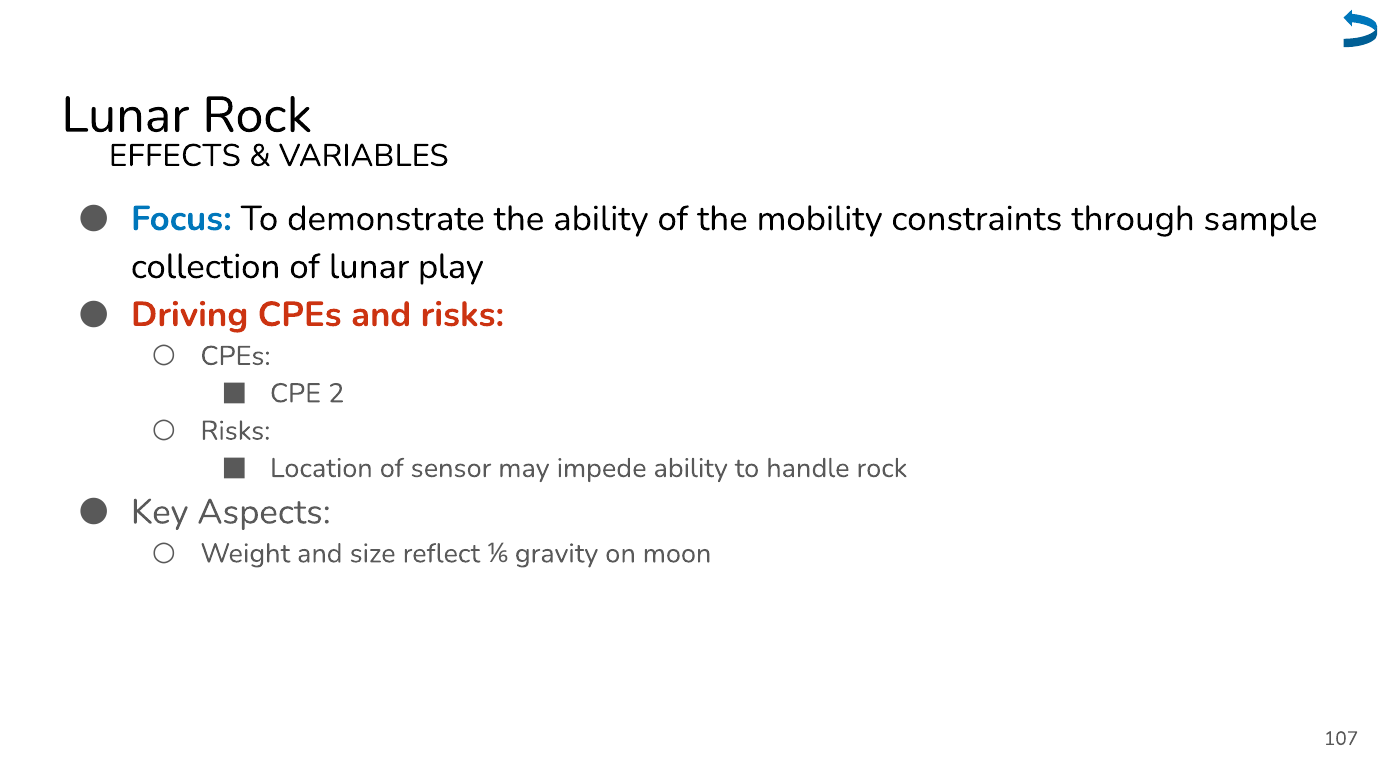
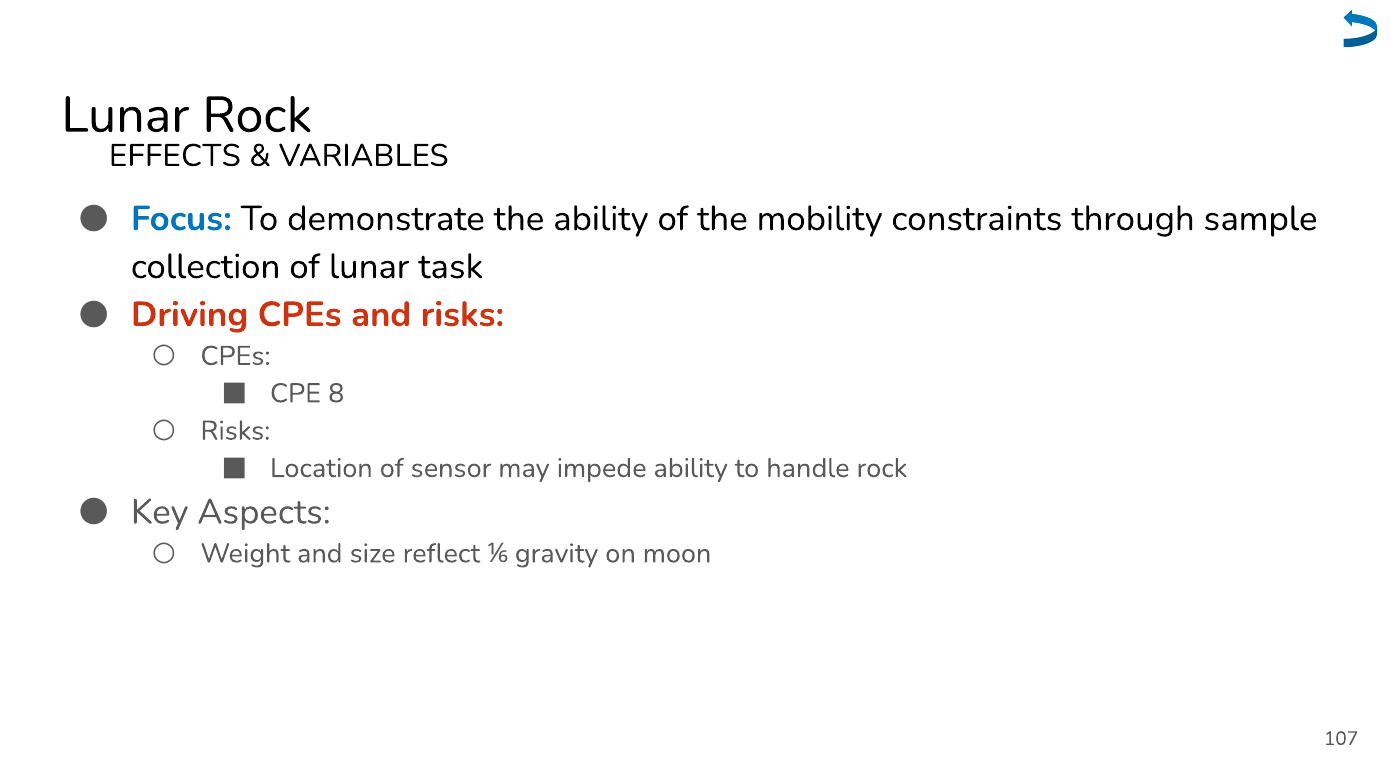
play: play -> task (451, 267)
2: 2 -> 8 (336, 394)
